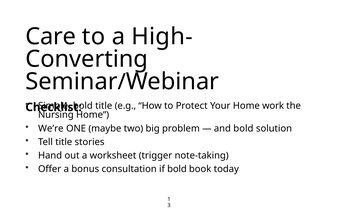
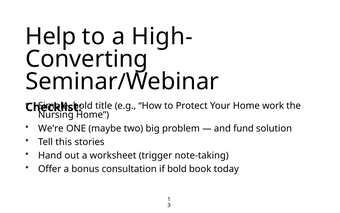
Care: Care -> Help (51, 37)
and bold: bold -> fund (243, 128)
Tell title: title -> this (64, 142)
